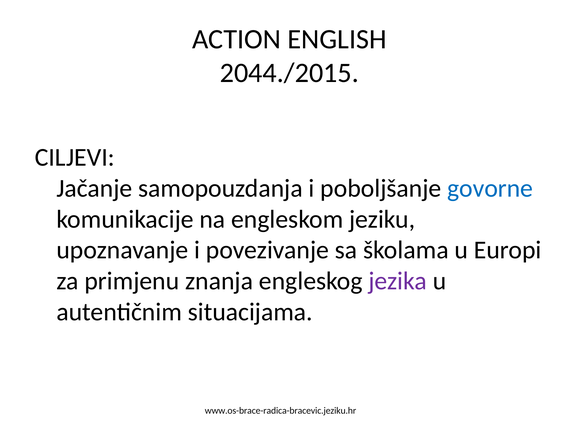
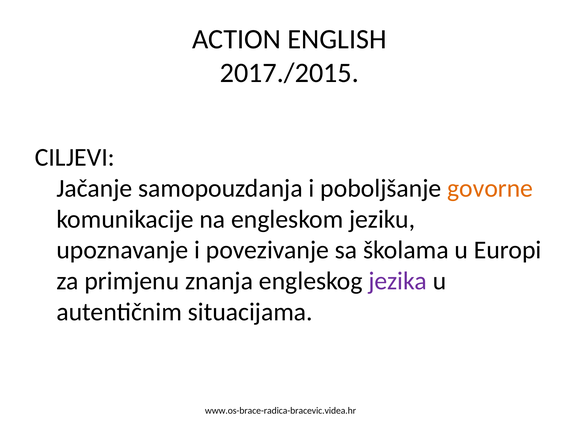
2044./2015: 2044./2015 -> 2017./2015 (289, 73)
govorne colour: blue -> orange (490, 188)
www.os-brace-radica-bracevic.jeziku.hr: www.os-brace-radica-bracevic.jeziku.hr -> www.os-brace-radica-bracevic.videa.hr (280, 411)
